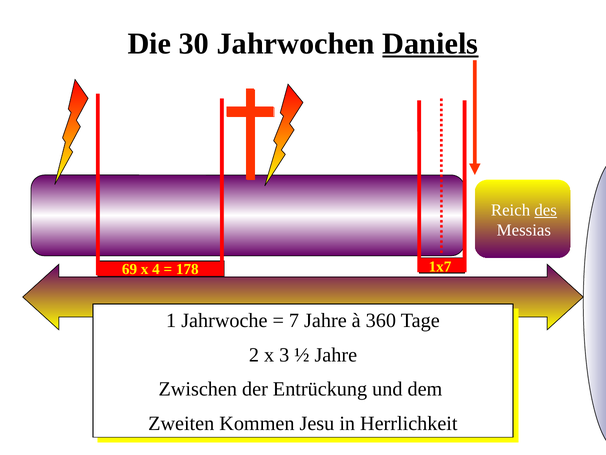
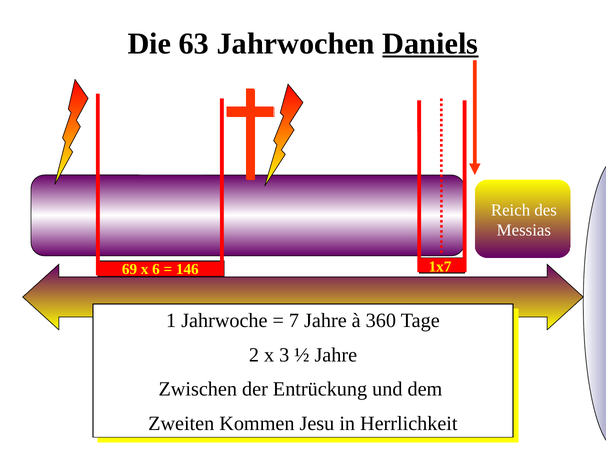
30: 30 -> 63 (194, 43)
des underline: present -> none (546, 210)
4: 4 -> 6 (156, 269)
178: 178 -> 146 (187, 269)
